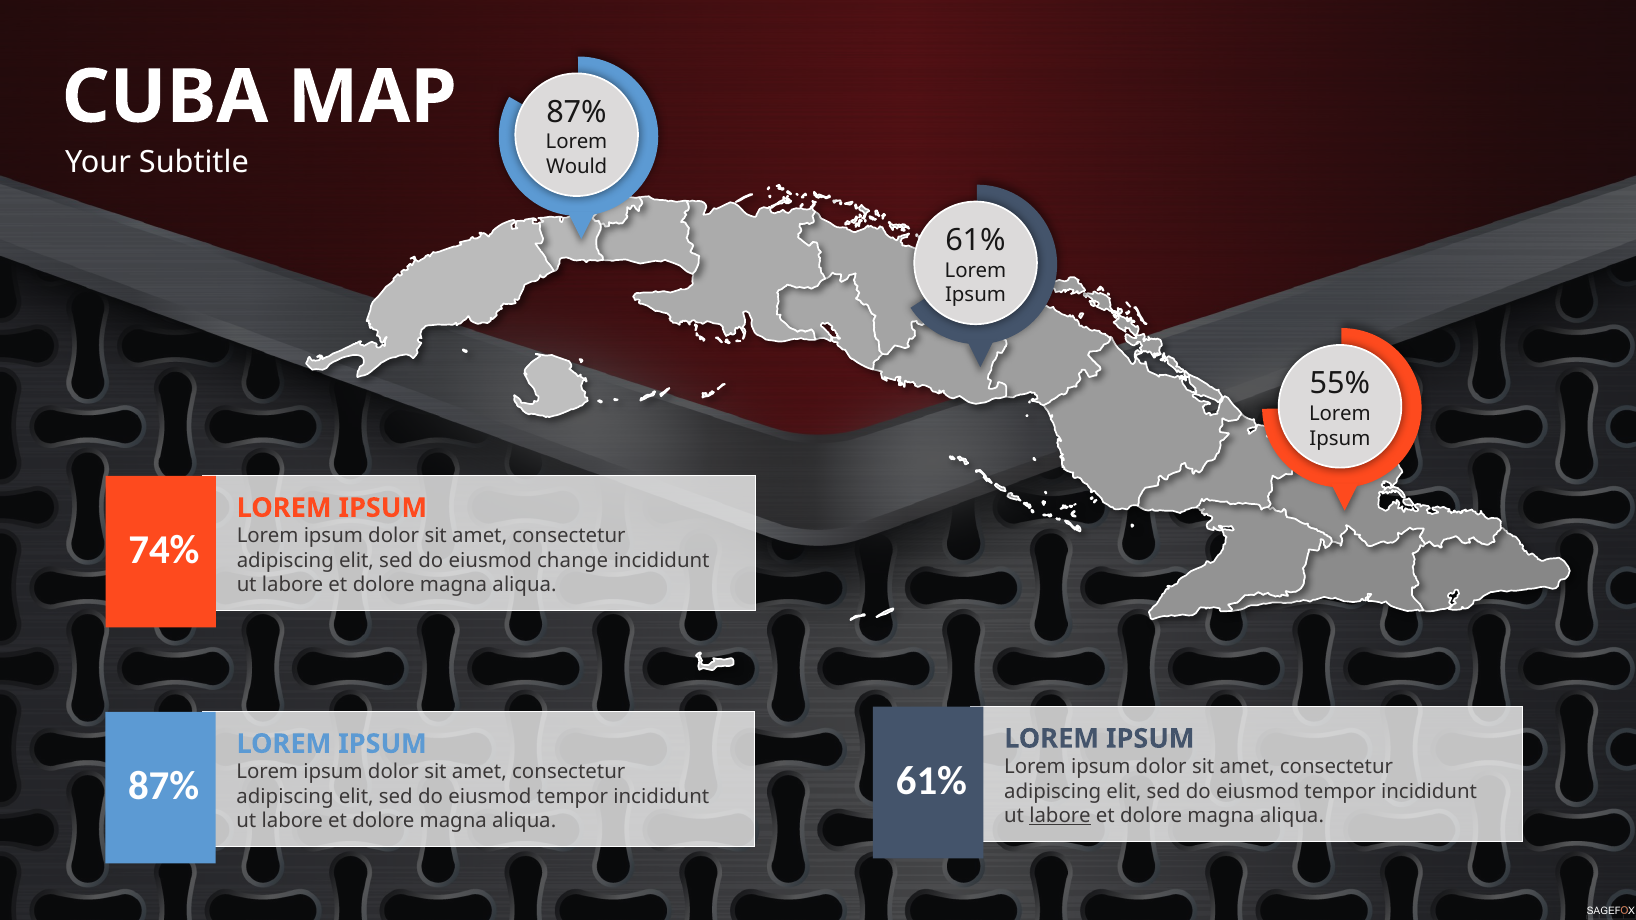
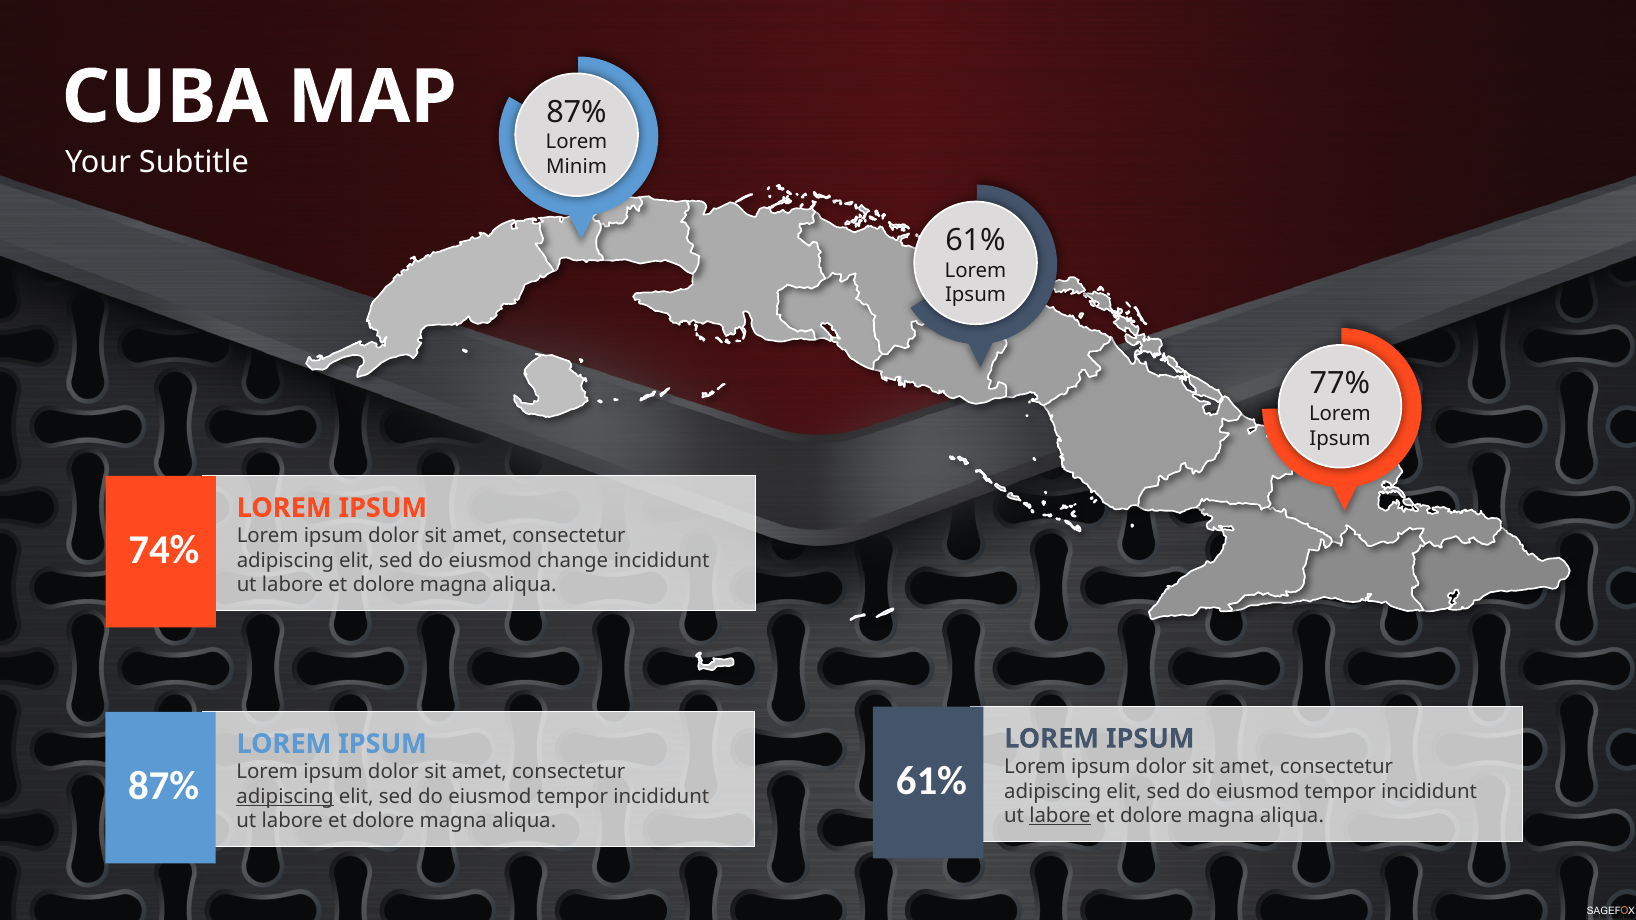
Would: Would -> Minim (577, 167)
55%: 55% -> 77% (1340, 384)
adipiscing underline: none -> present (285, 797)
